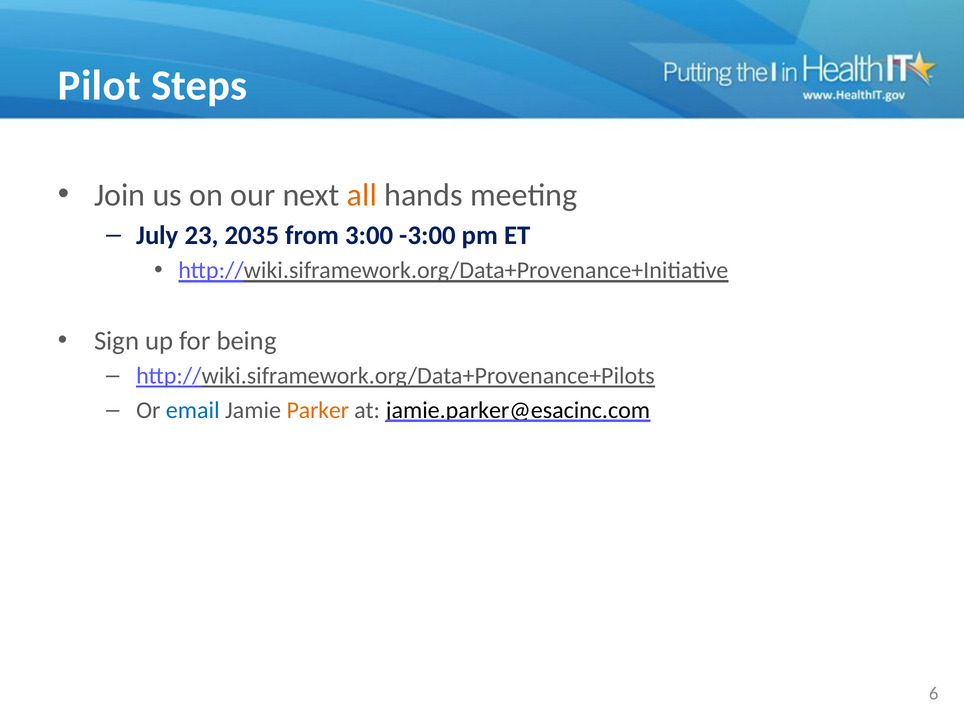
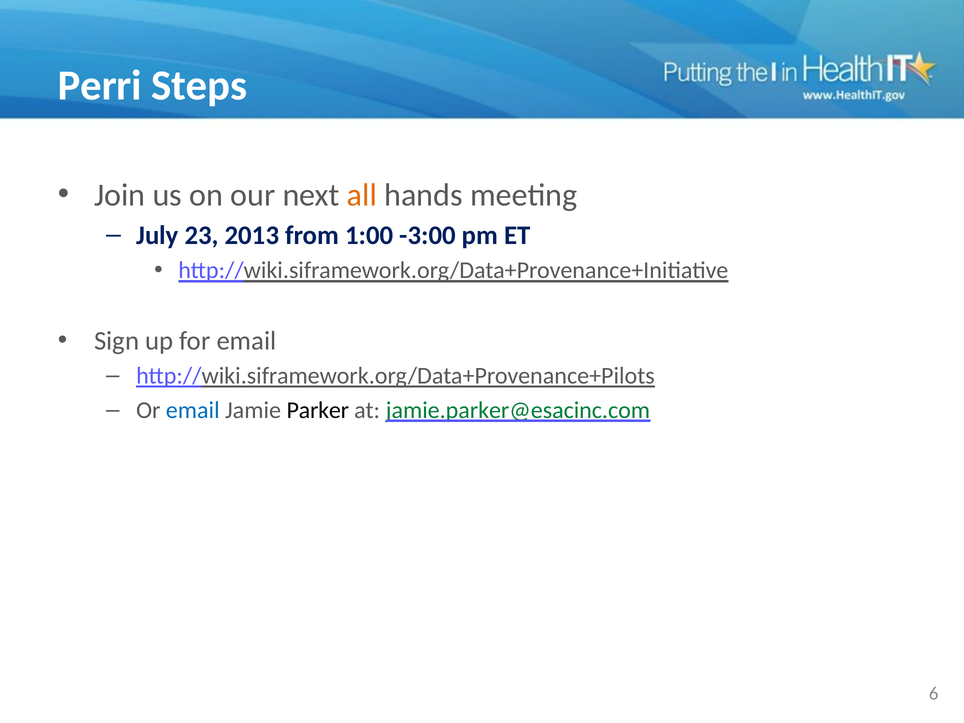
Pilot: Pilot -> Perri (100, 86)
2035: 2035 -> 2013 (252, 235)
3:00: 3:00 -> 1:00 (369, 235)
for being: being -> email (247, 341)
Parker colour: orange -> black (318, 410)
jamie.parker@esacinc.com colour: black -> green (518, 410)
